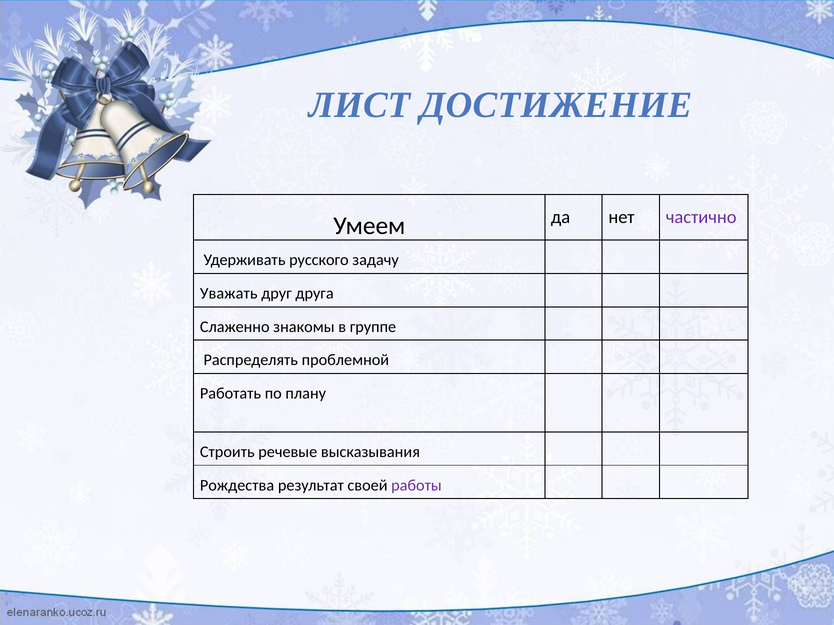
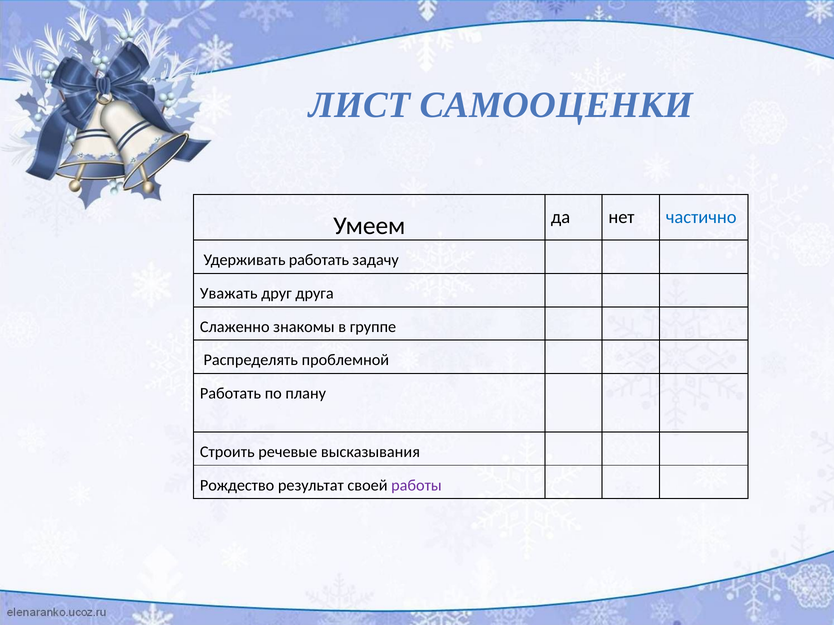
ДОСТИЖЕНИЕ: ДОСТИЖЕНИЕ -> САМООЦЕНКИ (556, 105)
частично colour: purple -> blue (701, 217)
Удерживать русского: русского -> работать (319, 260)
Рождества: Рождества -> Рождество (237, 486)
